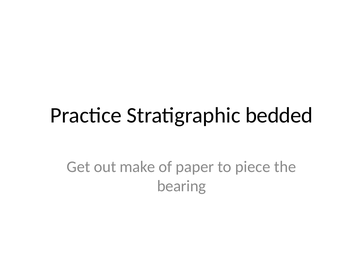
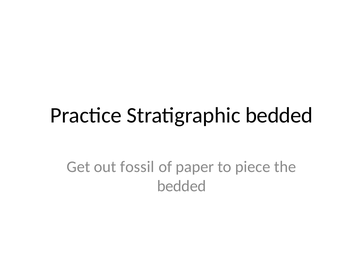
make: make -> fossil (137, 167)
bearing: bearing -> bedded (182, 186)
